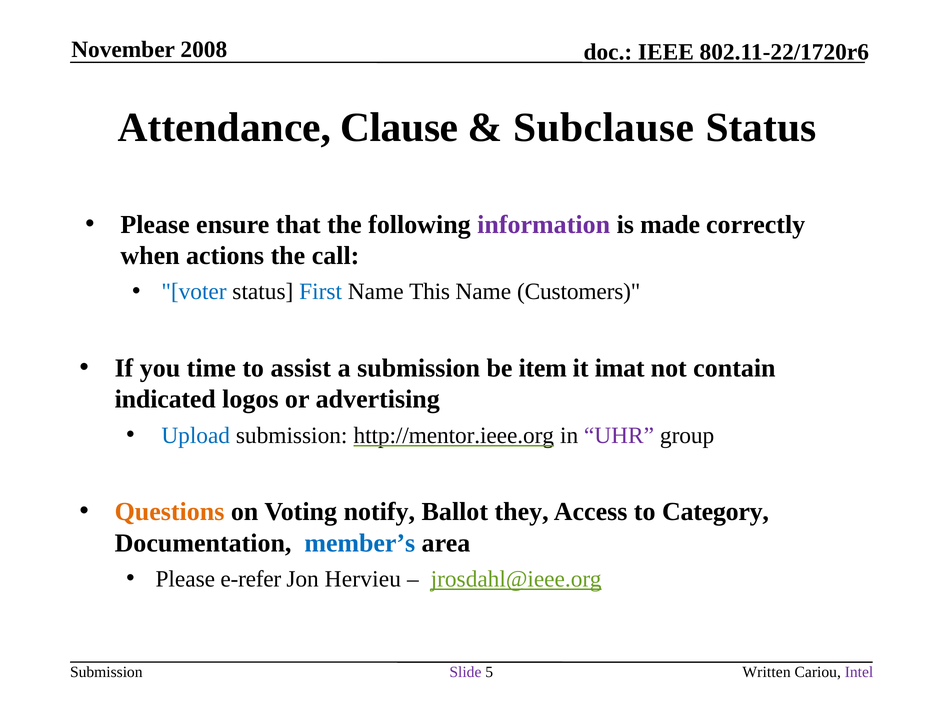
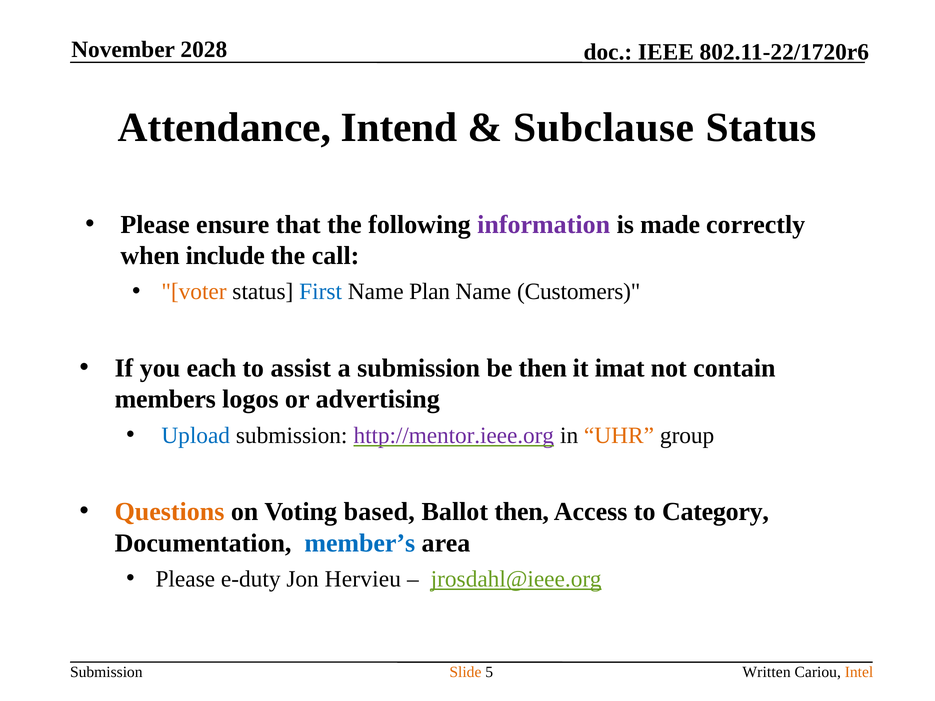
2008: 2008 -> 2028 (204, 50)
Clause: Clause -> Intend (399, 127)
actions: actions -> include (225, 256)
voter colour: blue -> orange (194, 292)
This: This -> Plan (430, 292)
time: time -> each (211, 368)
be item: item -> then (543, 368)
indicated: indicated -> members (165, 400)
http://mentor.ieee.org colour: black -> purple (454, 435)
UHR colour: purple -> orange (619, 435)
notify: notify -> based (379, 512)
Ballot they: they -> then (522, 512)
e-refer: e-refer -> e-duty (251, 579)
Slide colour: purple -> orange (465, 673)
Intel colour: purple -> orange (859, 673)
